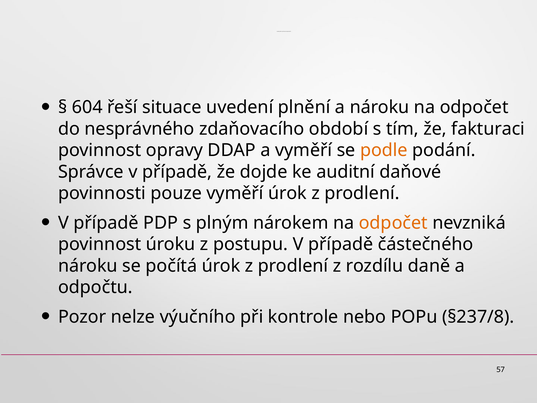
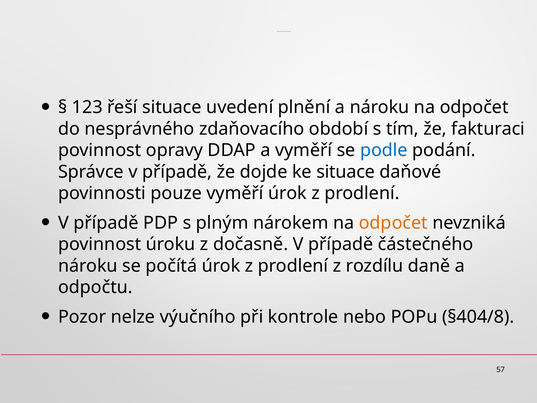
604: 604 -> 123 (87, 107)
podle colour: orange -> blue (384, 150)
ke auditní: auditní -> situace (346, 172)
postupu: postupu -> dočasně (251, 244)
§237/8: §237/8 -> §404/8 (478, 317)
